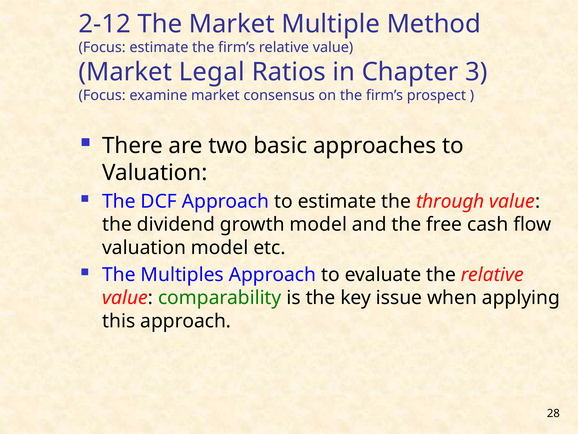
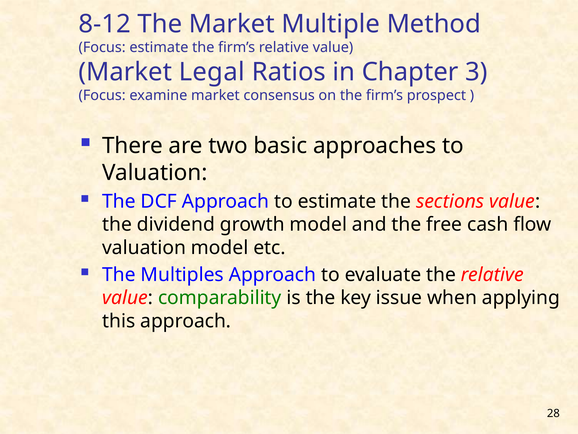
2-12: 2-12 -> 8-12 (105, 24)
through: through -> sections (450, 201)
